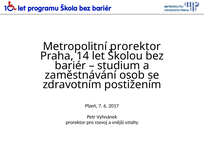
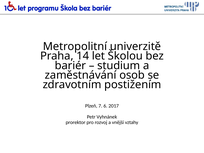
Metropolitní prorektor: prorektor -> univerzitě (135, 46)
